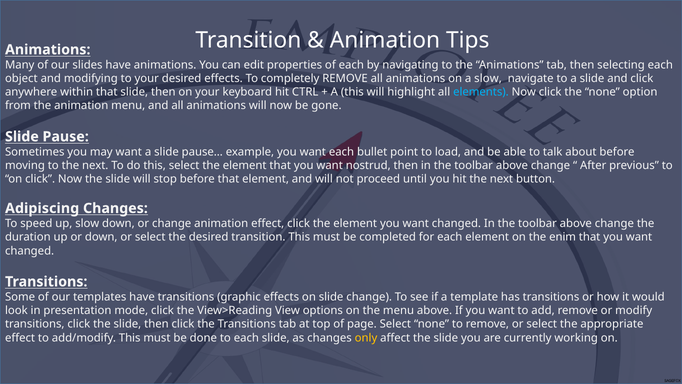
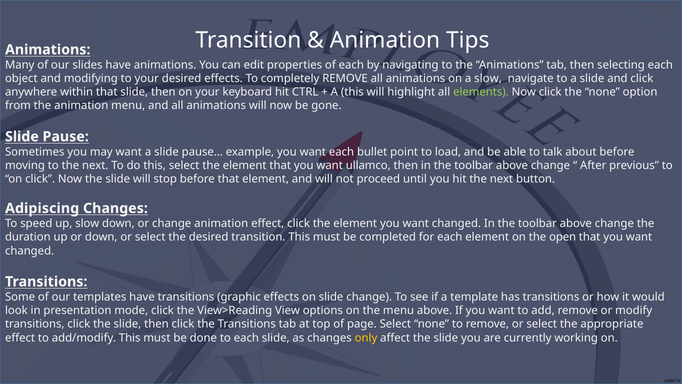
elements colour: light blue -> light green (481, 92)
nostrud: nostrud -> ullamco (368, 165)
enim: enim -> open (563, 237)
